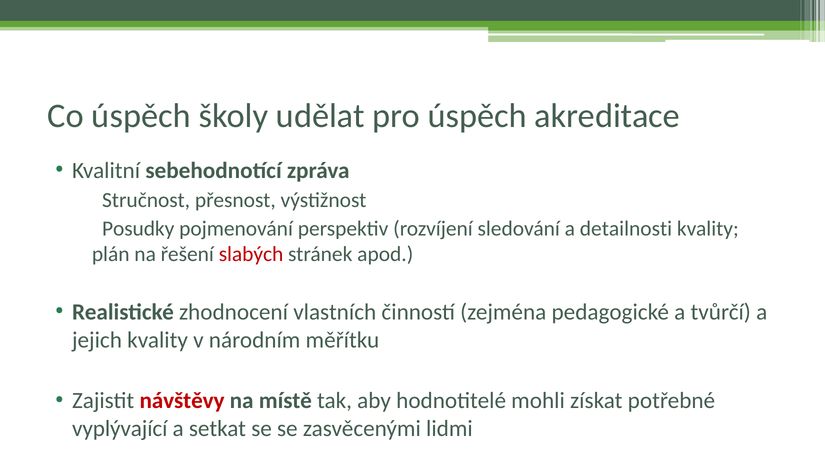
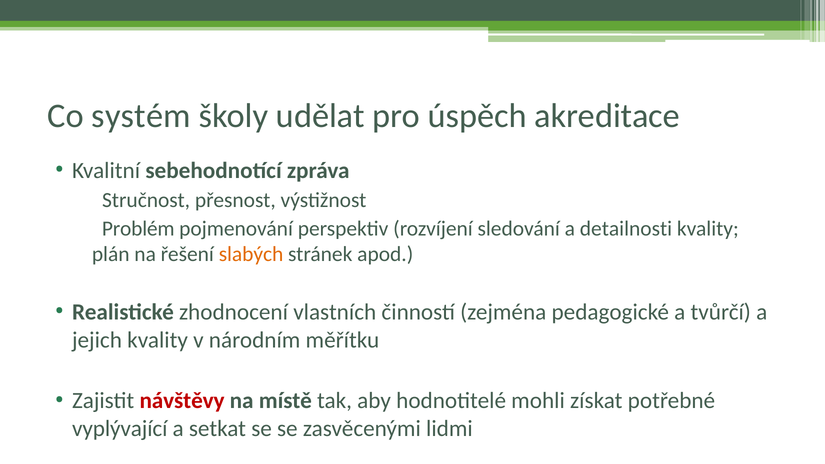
Co úspěch: úspěch -> systém (141, 116)
Posudky: Posudky -> Problém (138, 228)
slabých colour: red -> orange (251, 254)
